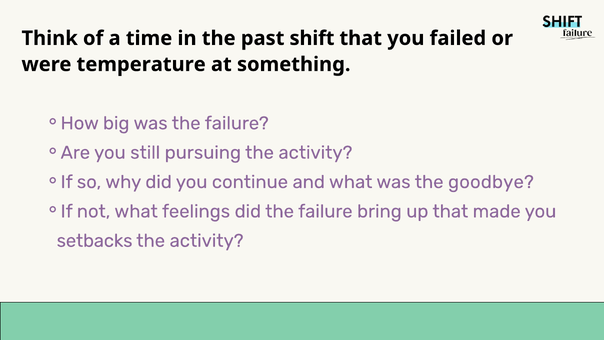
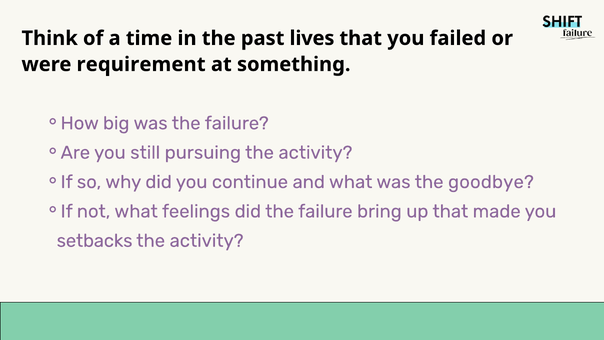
shift: shift -> lives (312, 38)
temperature: temperature -> requirement (141, 64)
